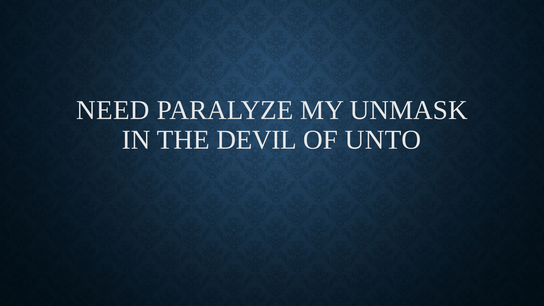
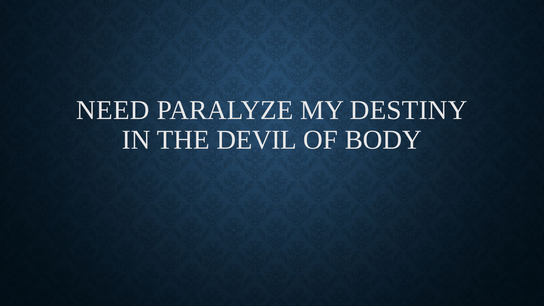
UNMASK: UNMASK -> DESTINY (409, 110)
UNTO: UNTO -> BODY (383, 140)
